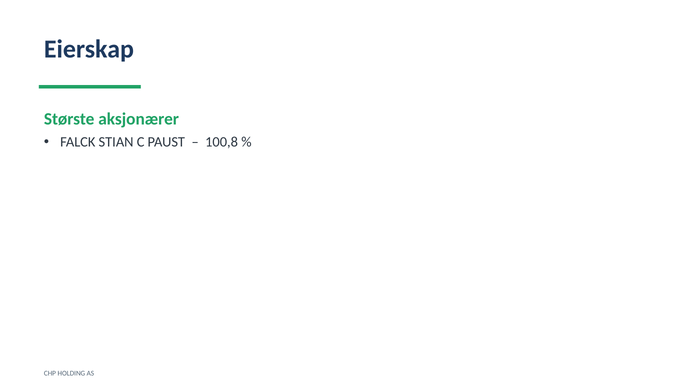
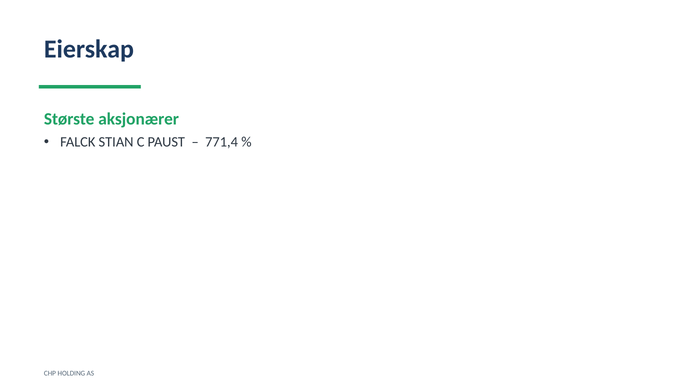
100,8: 100,8 -> 771,4 (222, 142)
